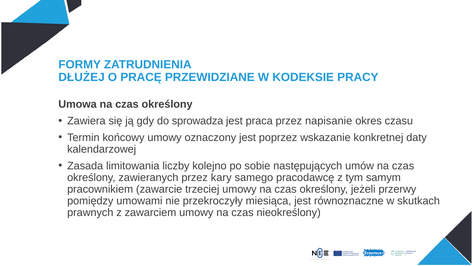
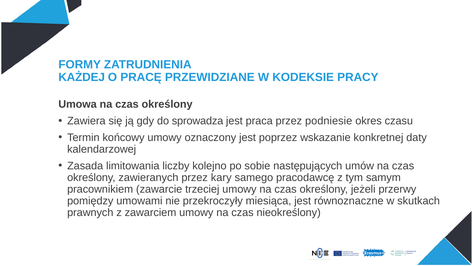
DŁUŻEJ: DŁUŻEJ -> KAŻDEJ (82, 77)
napisanie: napisanie -> podniesie (329, 121)
